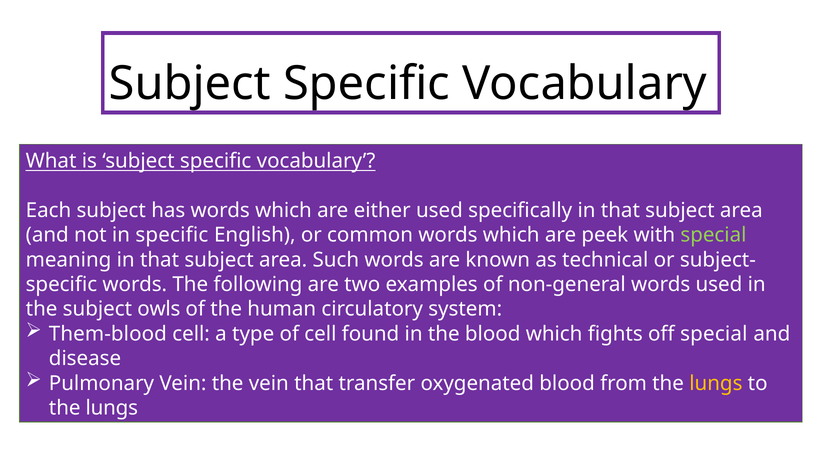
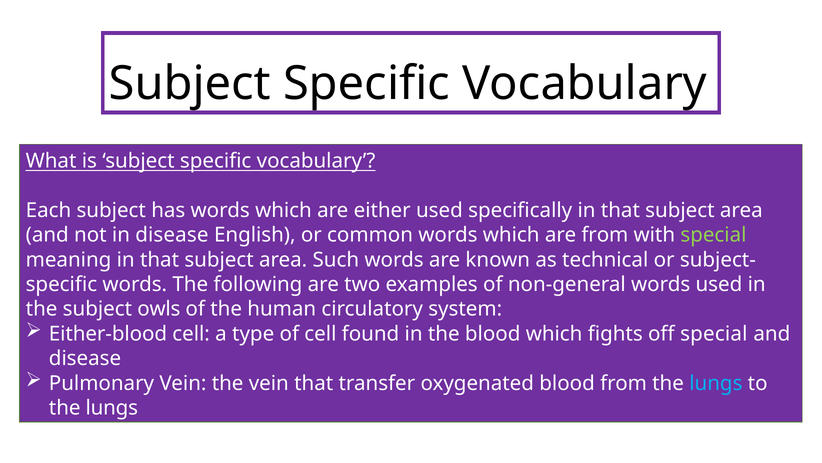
in specific: specific -> disease (172, 235)
are peek: peek -> from (605, 235)
Them-blood: Them-blood -> Either-blood (108, 333)
lungs colour: yellow -> light blue (716, 383)
